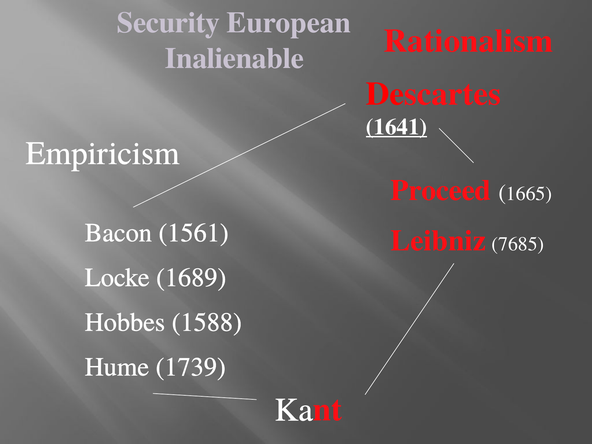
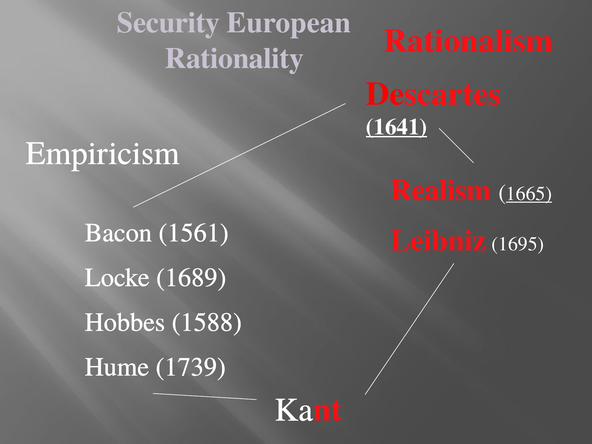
Inalienable: Inalienable -> Rationality (234, 58)
Proceed: Proceed -> Realism (441, 190)
1665 underline: none -> present (529, 194)
7685: 7685 -> 1695 (518, 244)
